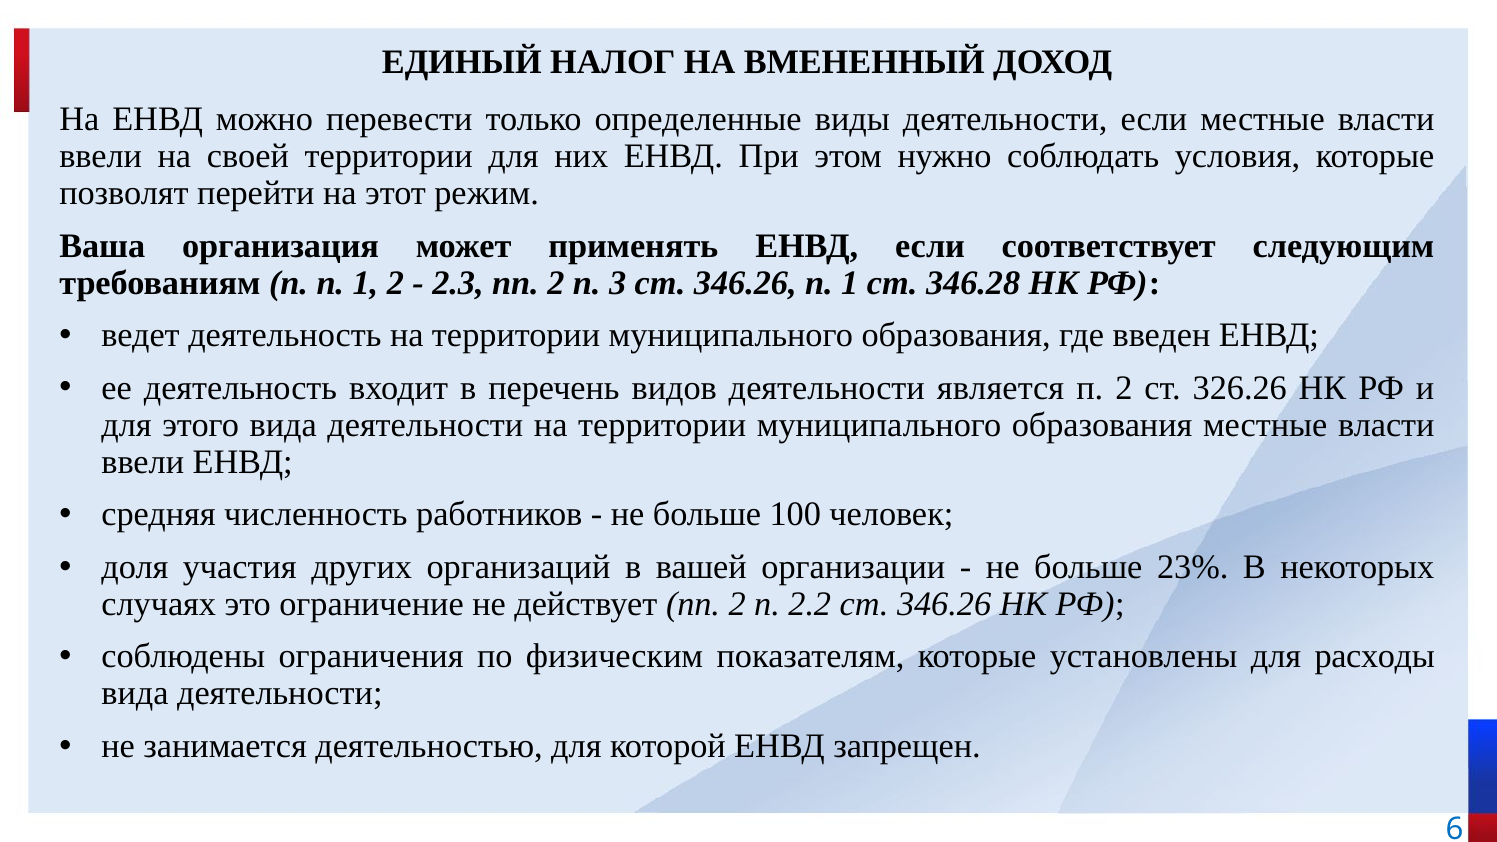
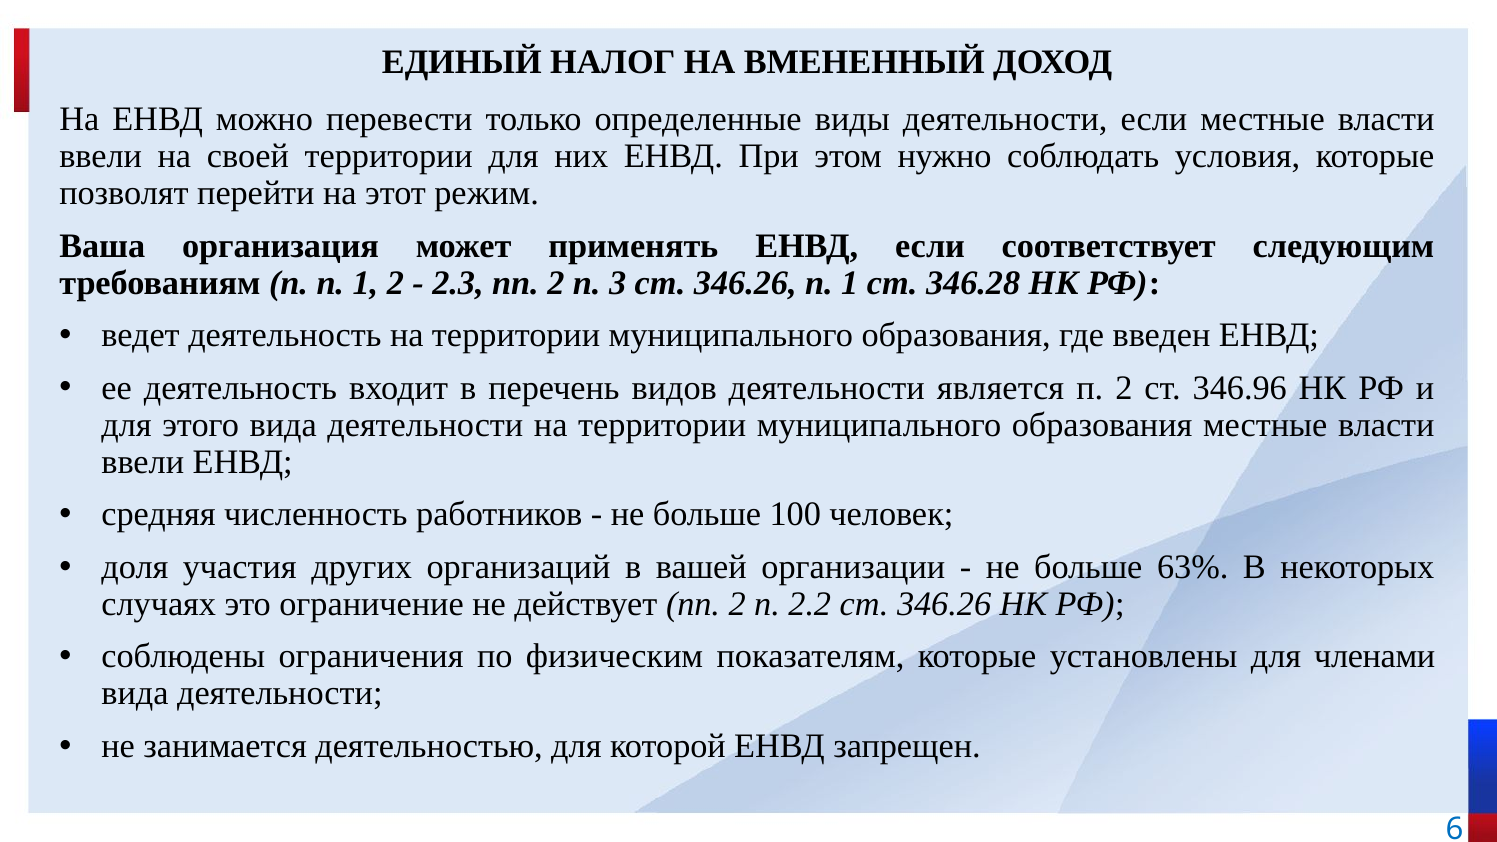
326.26: 326.26 -> 346.96 (1240, 388)
23%: 23% -> 63% (1193, 567)
расходы: расходы -> членами (1375, 657)
